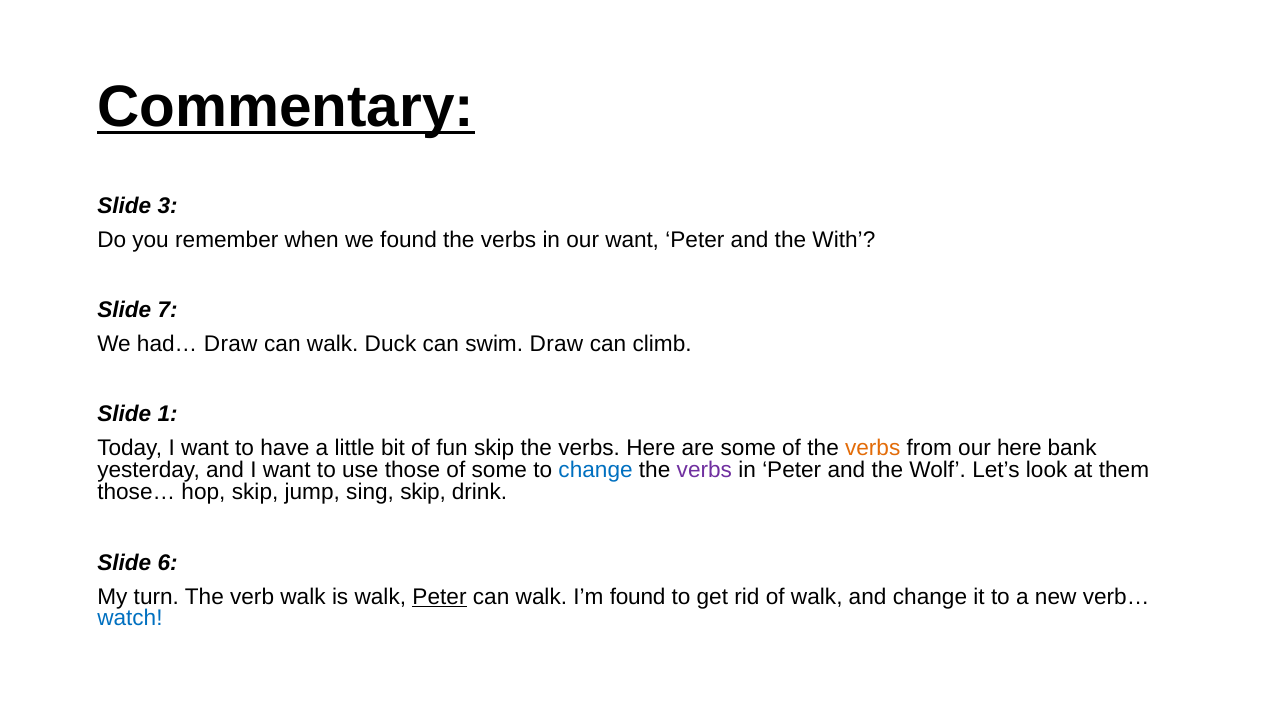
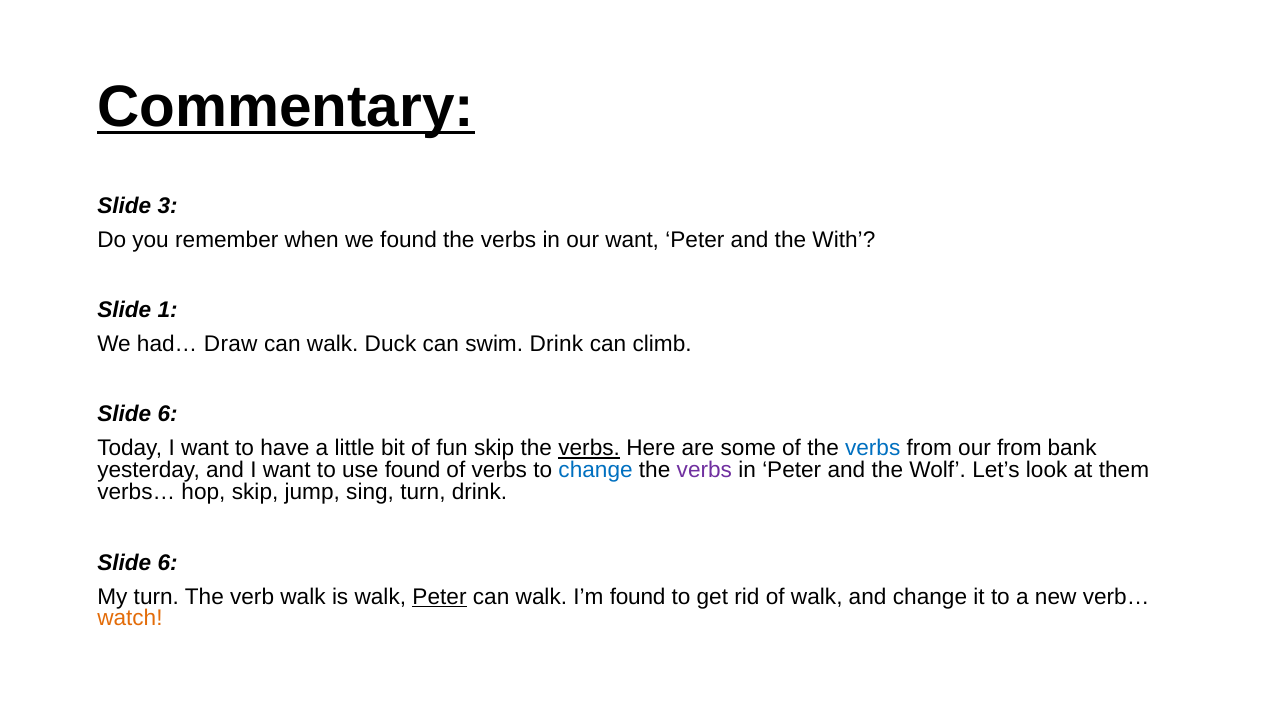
7: 7 -> 1 (168, 310)
swim Draw: Draw -> Drink (556, 344)
1: 1 -> 6 (168, 414)
verbs underline: none -> present (589, 448)
verbs colour: orange -> blue (873, 448)
our here: here -> from (1019, 448)
use those: those -> found (413, 470)
of some: some -> verbs (499, 470)
those…: those… -> verbs… (136, 492)
sing skip: skip -> turn (423, 492)
watch colour: blue -> orange (130, 618)
